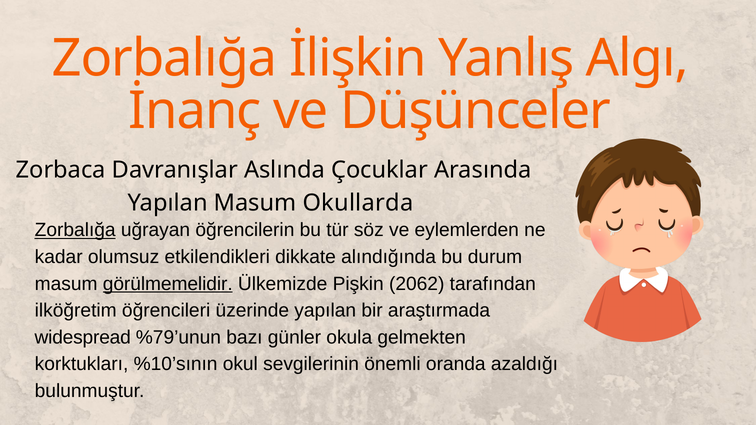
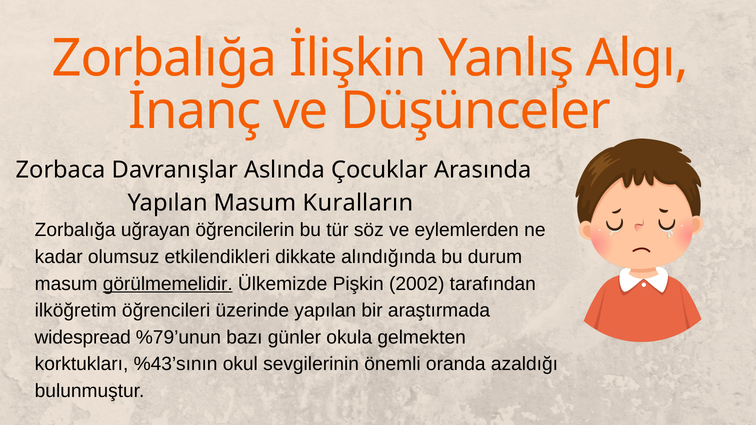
Okullarda: Okullarda -> Kuralların (358, 203)
Zorbalığa underline: present -> none (75, 230)
2062: 2062 -> 2002 (417, 284)
%10’sının: %10’sının -> %43’sının (176, 364)
